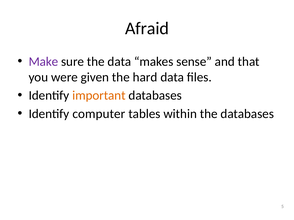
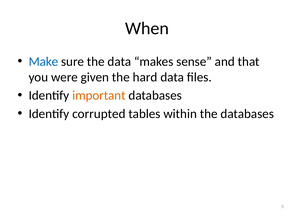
Afraid: Afraid -> When (147, 28)
Make colour: purple -> blue (43, 62)
computer: computer -> corrupted (99, 114)
